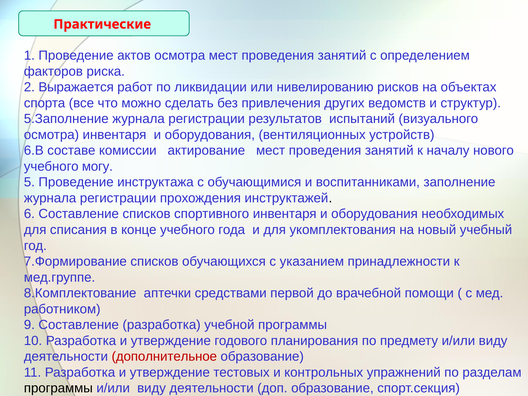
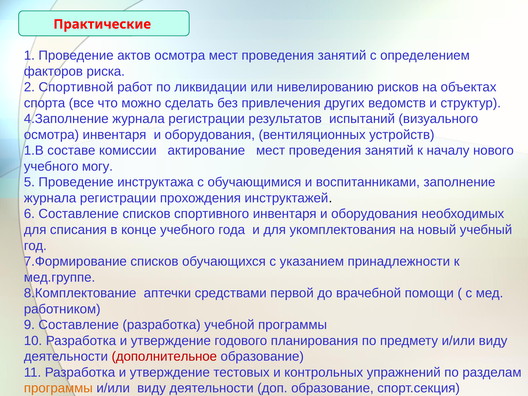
Выражается: Выражается -> Спортивной (76, 87)
5.Заполнение: 5.Заполнение -> 4.Заполнение (66, 119)
6.В: 6.В -> 1.В (34, 151)
программы colour: black -> orange (58, 388)
